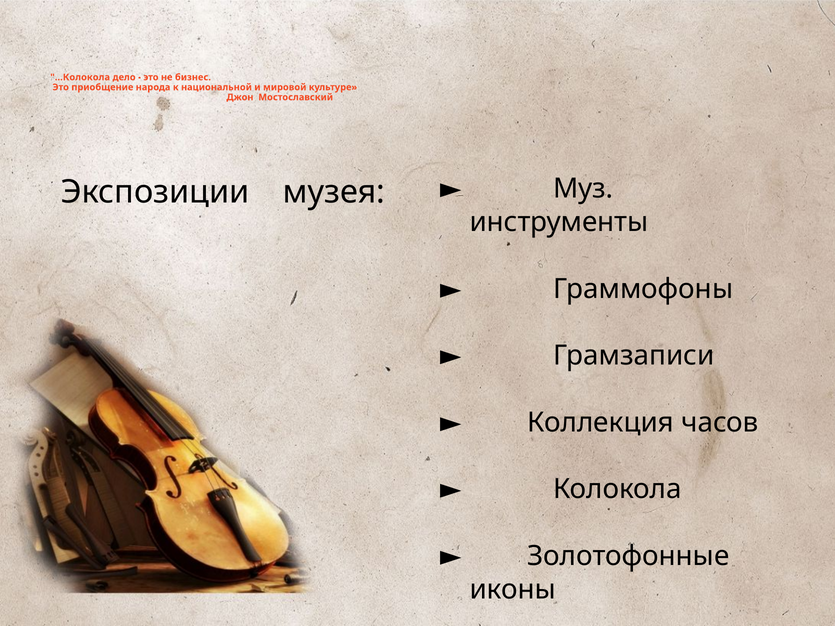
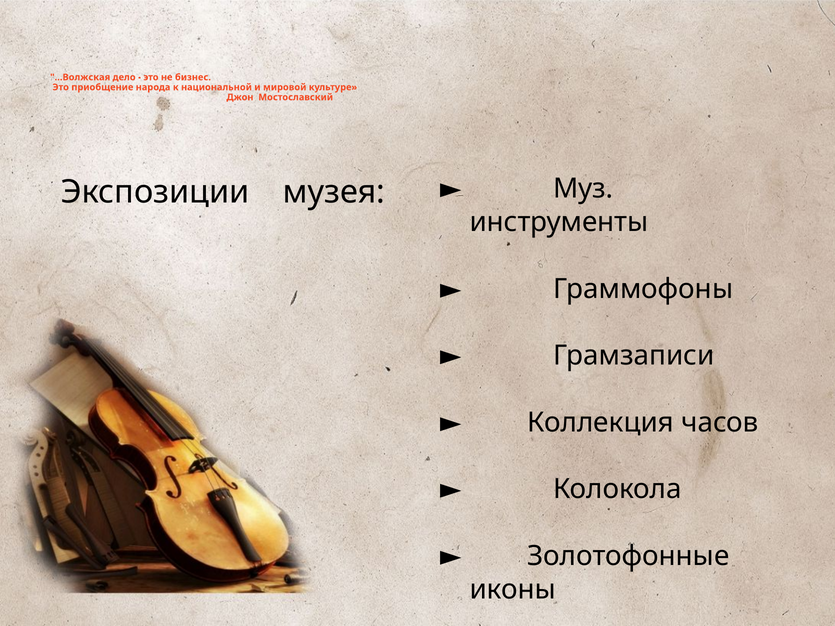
...Колокола: ...Колокола -> ...Волжская (80, 77)
